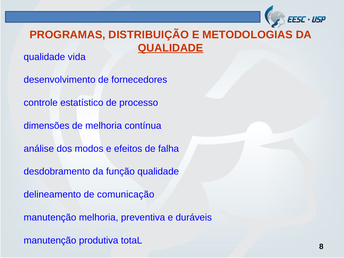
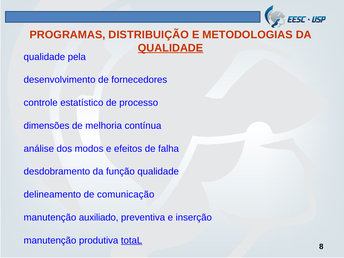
vida: vida -> pela (77, 57)
manutenção melhoria: melhoria -> auxiliado (99, 217)
duráveis: duráveis -> inserção (194, 217)
totaL underline: none -> present (132, 240)
